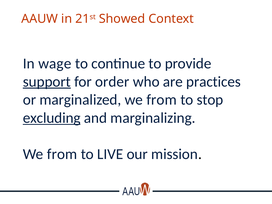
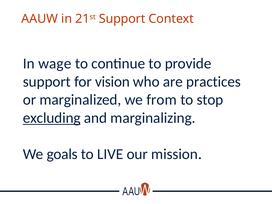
21st Showed: Showed -> Support (122, 19)
support underline: present -> none (47, 82)
order: order -> vision (112, 82)
from: from -> goals (62, 154)
